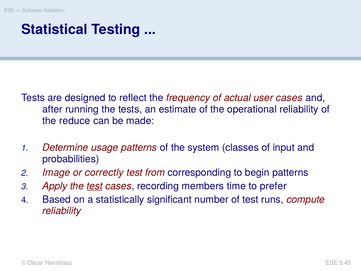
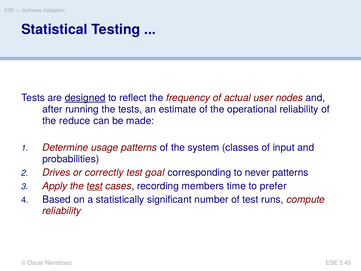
designed underline: none -> present (85, 98)
user cases: cases -> nodes (289, 98)
Image: Image -> Drives (56, 172)
from: from -> goal (155, 172)
begin: begin -> never (257, 172)
